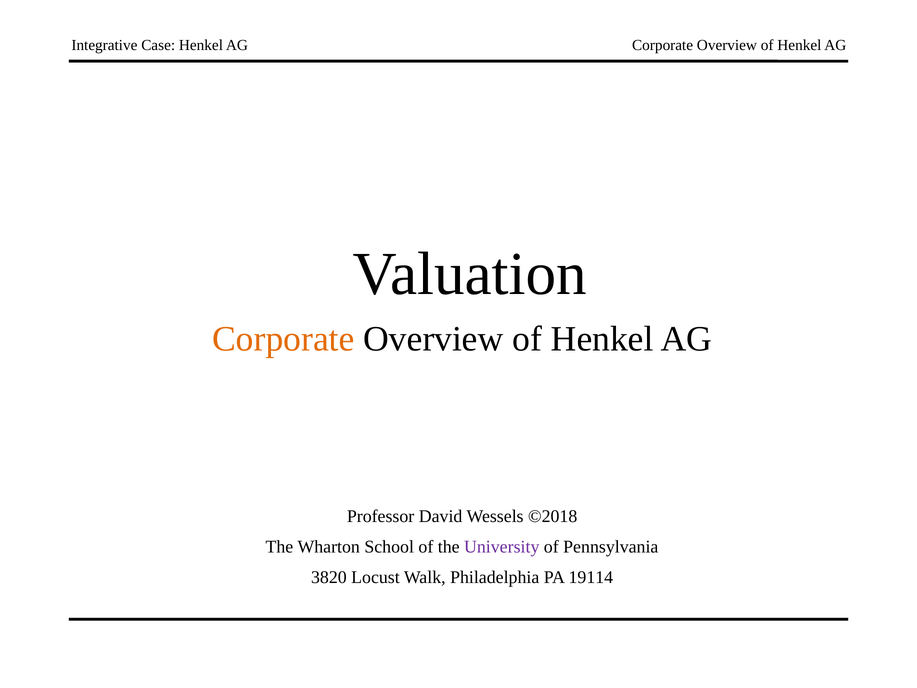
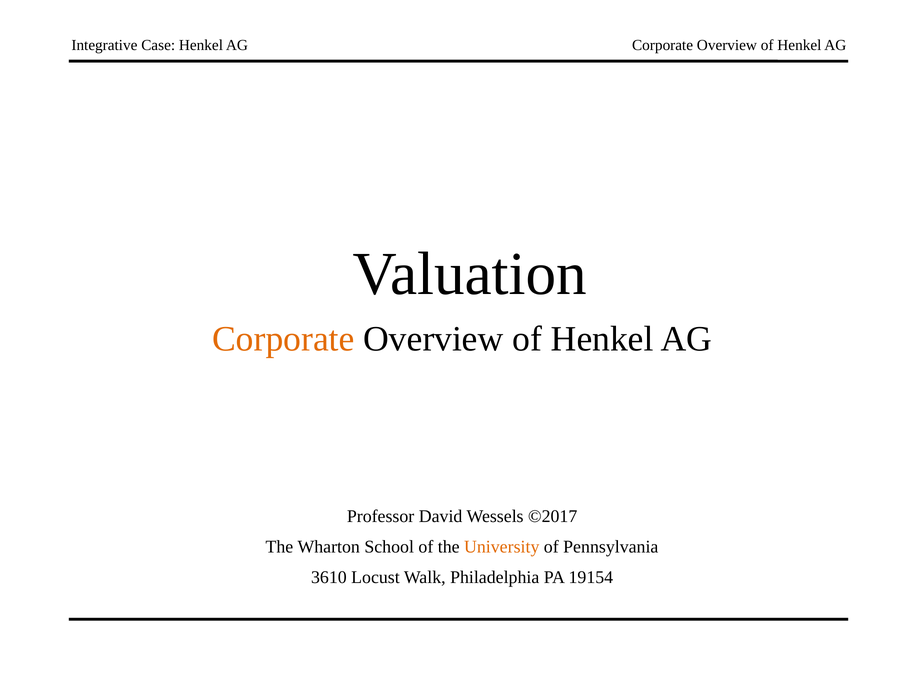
©2018: ©2018 -> ©2017 (553, 516)
University colour: purple -> orange (502, 547)
3820: 3820 -> 3610 (329, 577)
19114: 19114 -> 19154 (591, 577)
